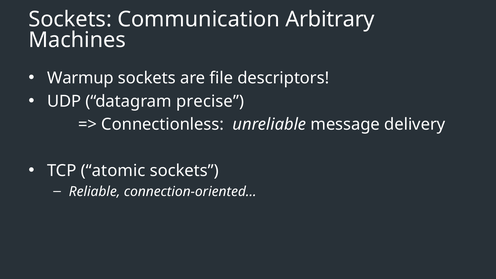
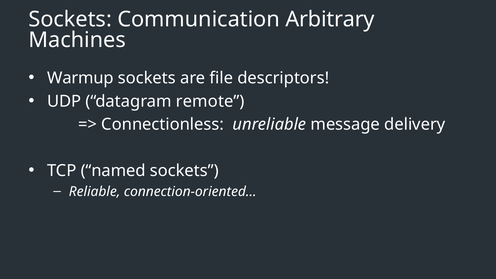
precise: precise -> remote (210, 101)
atomic: atomic -> named (113, 171)
